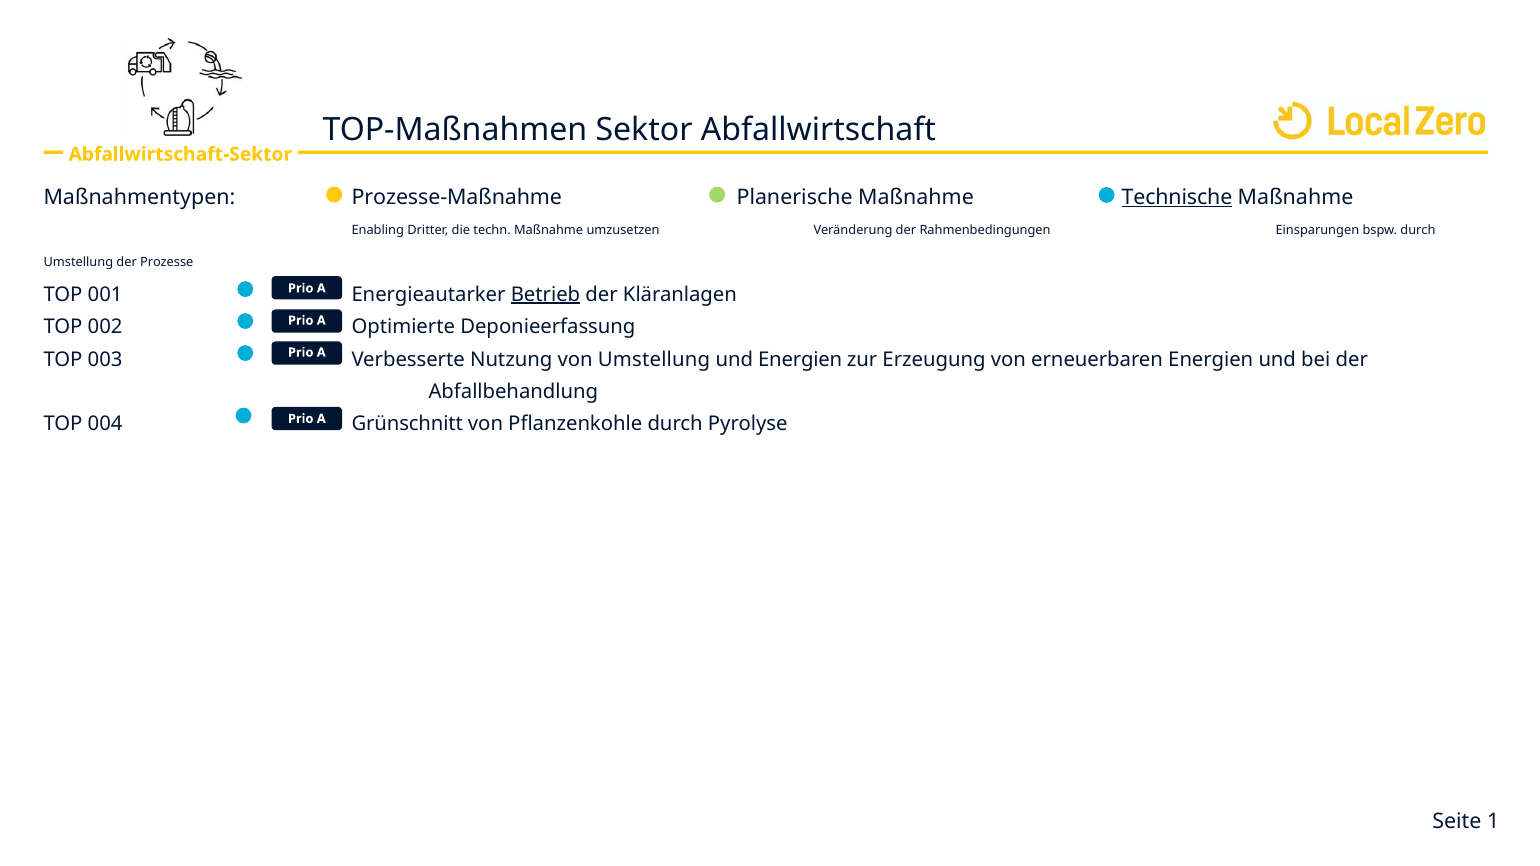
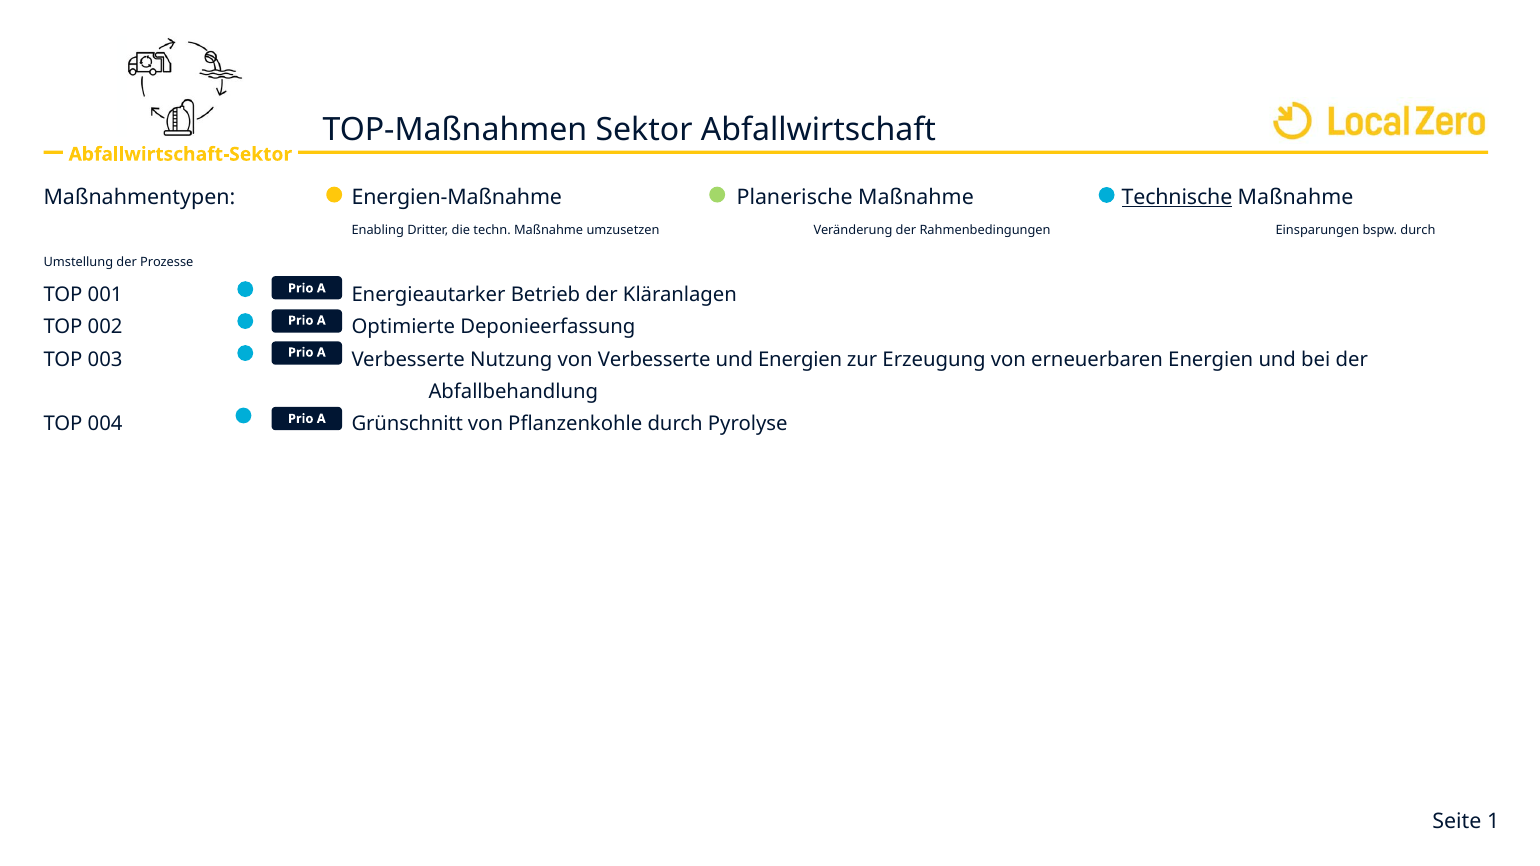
Prozesse-Maßnahme: Prozesse-Maßnahme -> Energien-Maßnahme (457, 198)
Betrieb underline: present -> none (545, 294)
von Umstellung: Umstellung -> Verbesserte (654, 359)
